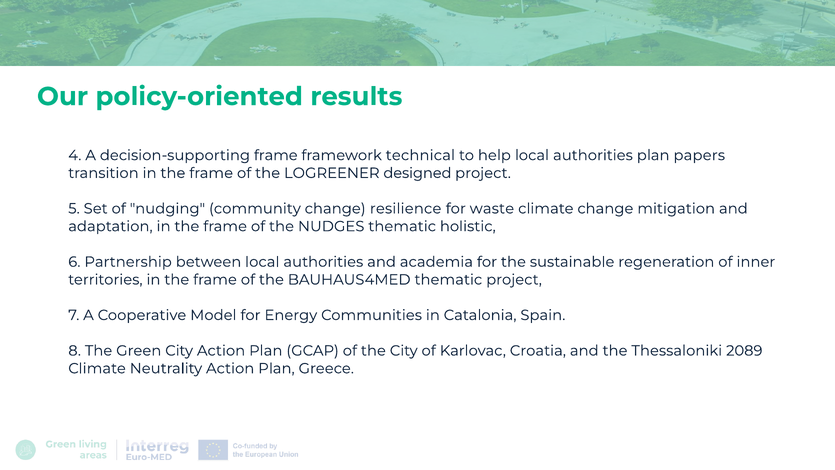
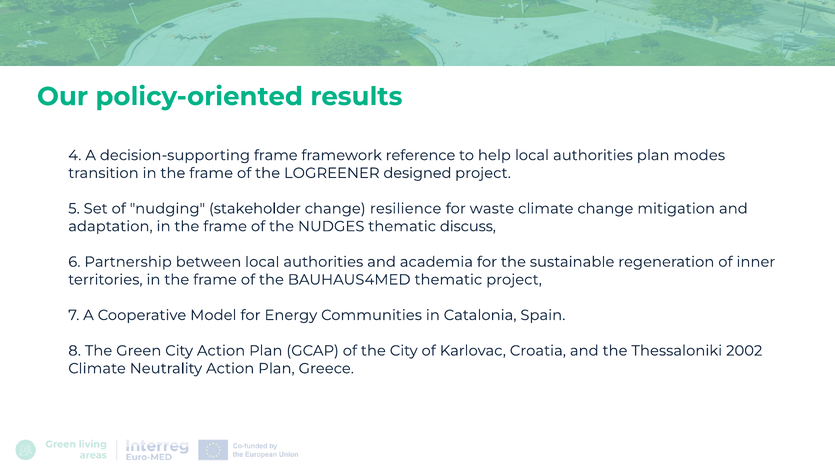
technical: technical -> reference (421, 155)
papers: papers -> modes (699, 155)
community: community -> stakeholder (255, 208)
holistic: holistic -> discuss (468, 226)
2089: 2089 -> 2002 (744, 350)
